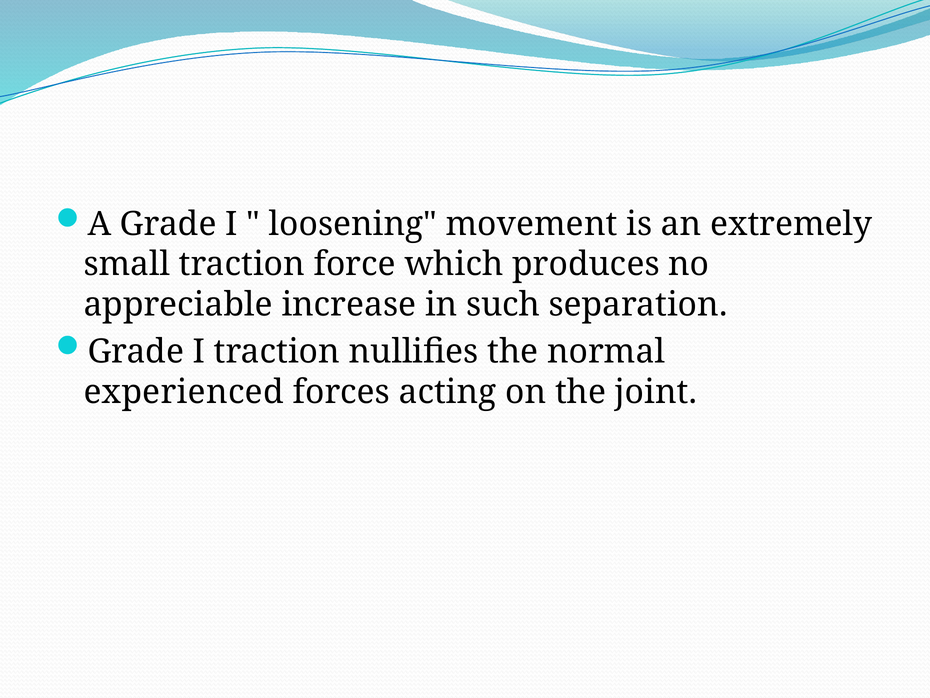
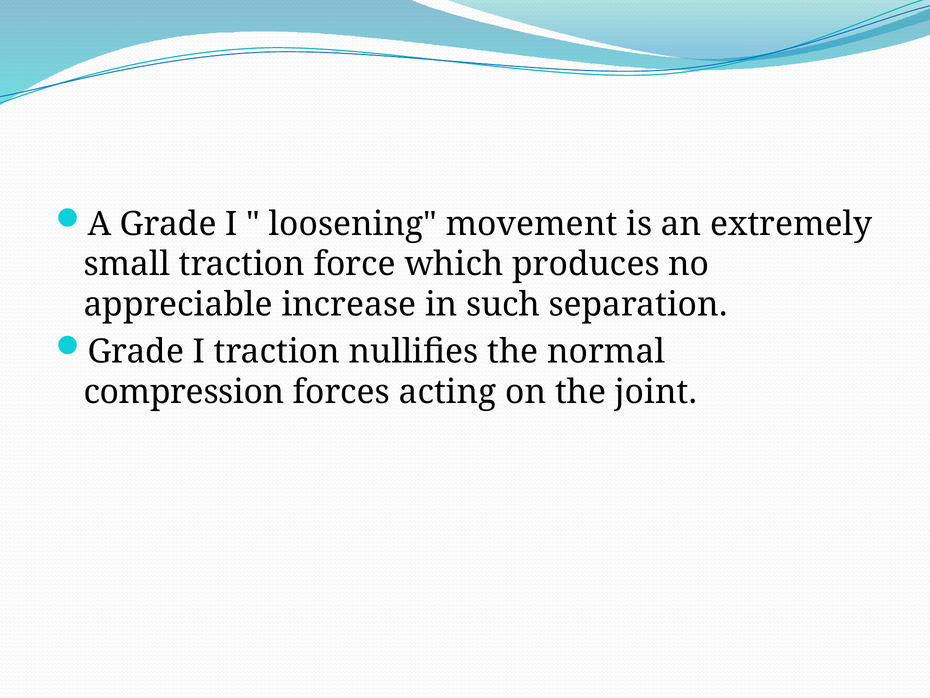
experienced: experienced -> compression (184, 392)
